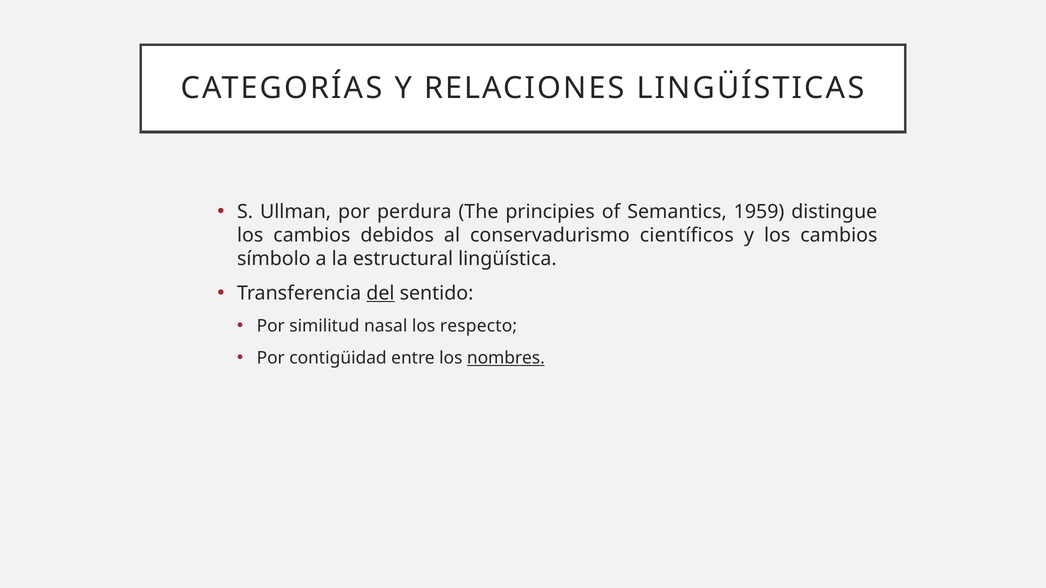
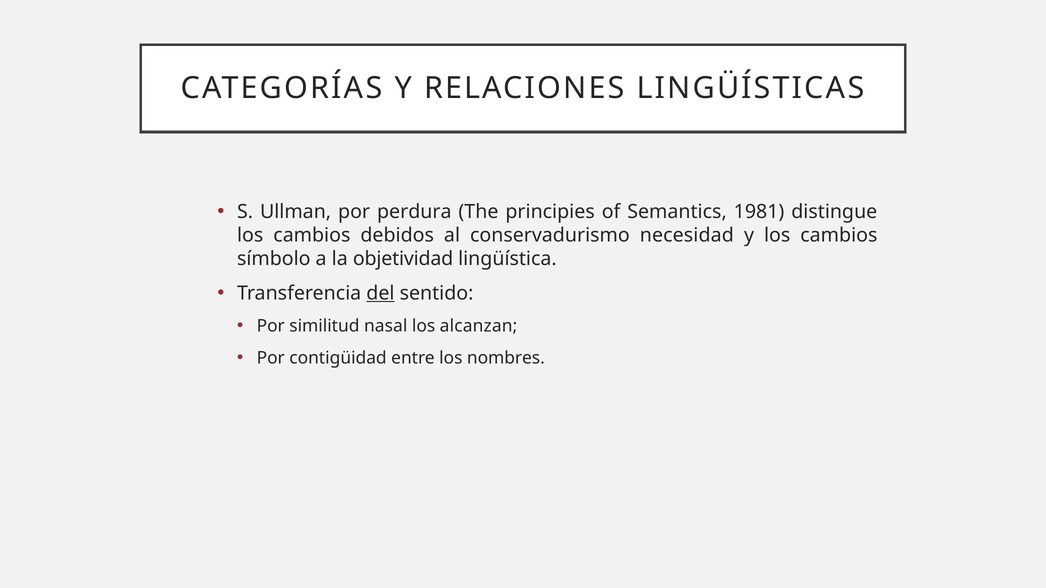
1959: 1959 -> 1981 (759, 212)
científicos: científicos -> necesidad (687, 235)
estructural: estructural -> objetividad (403, 259)
respecto: respecto -> alcanzan (479, 326)
nombres underline: present -> none (506, 358)
